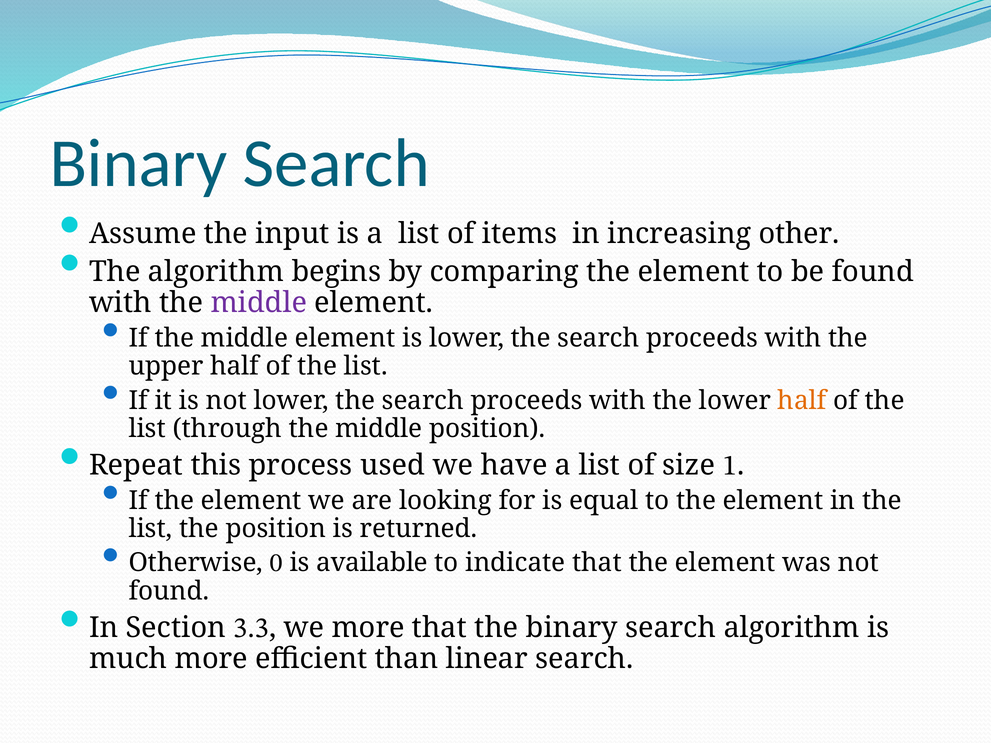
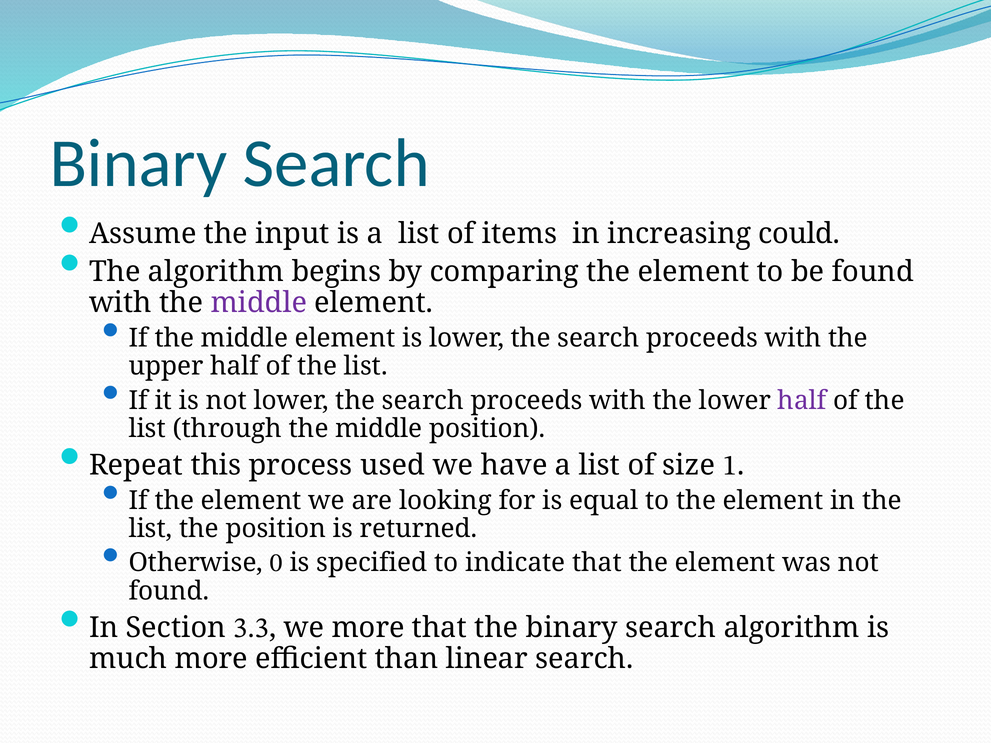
other: other -> could (799, 234)
half colour: orange -> purple (802, 401)
available: available -> specified (372, 563)
